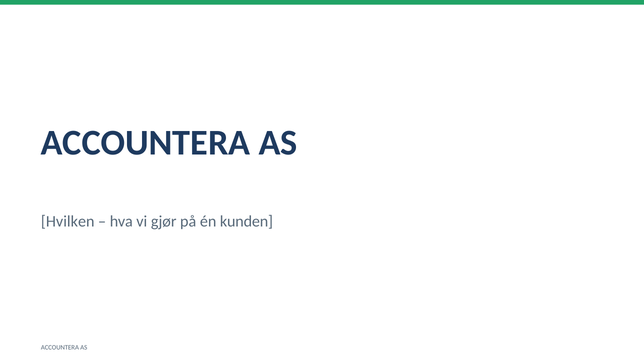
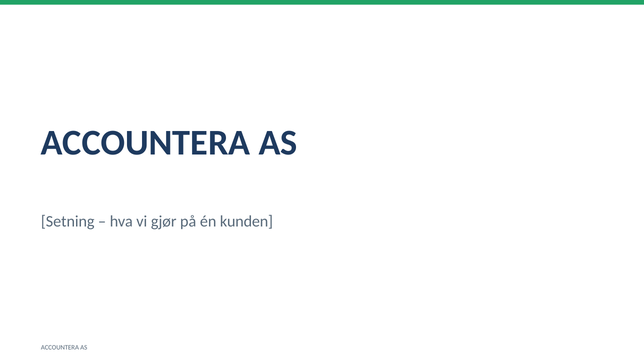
Hvilken: Hvilken -> Setning (68, 222)
